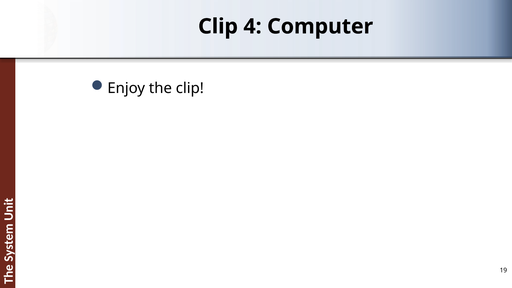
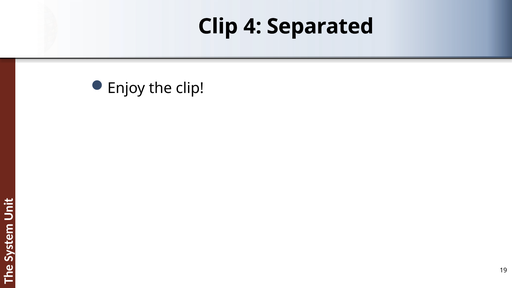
Computer: Computer -> Separated (320, 26)
